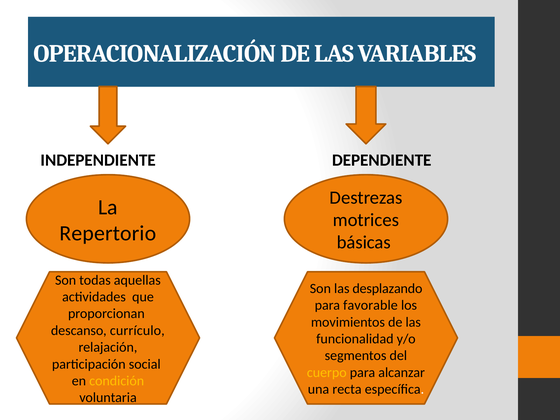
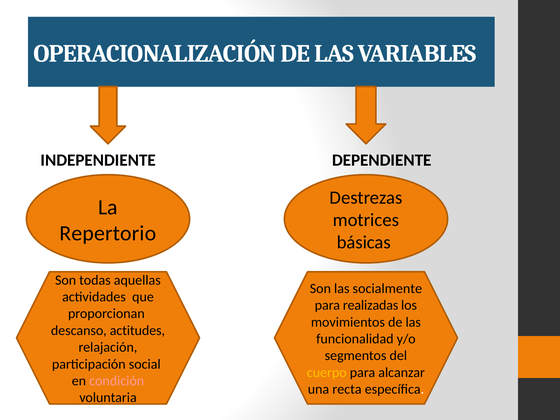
desplazando: desplazando -> socialmente (387, 288)
favorable: favorable -> realizadas (371, 305)
currículo: currículo -> actitudes (137, 330)
condición colour: yellow -> pink (117, 381)
